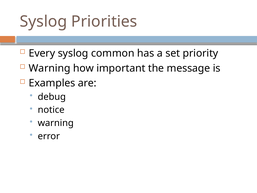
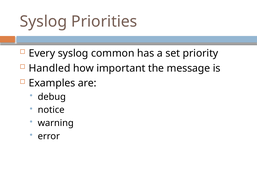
Warning: Warning -> Handled (50, 68)
